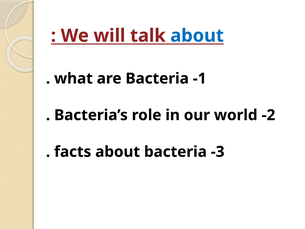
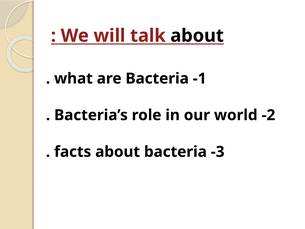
about colour: blue -> black (197, 36)
